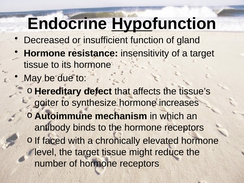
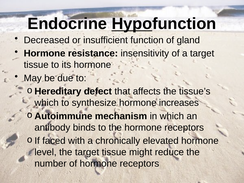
goiter: goiter -> which (47, 103)
